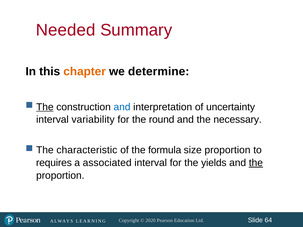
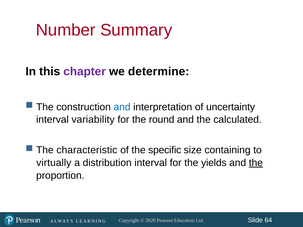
Needed: Needed -> Number (66, 30)
chapter colour: orange -> purple (85, 72)
The underline: present -> none (45, 107)
necessary: necessary -> calculated (238, 120)
formula: formula -> specific (165, 150)
size proportion: proportion -> containing (228, 150)
requires: requires -> virtually (54, 163)
associated: associated -> distribution (107, 163)
